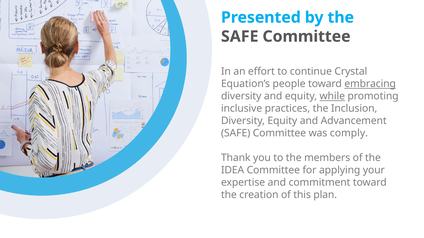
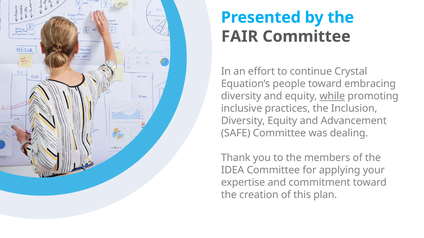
SAFE: SAFE -> FAIR (240, 37)
embracing underline: present -> none (370, 84)
comply: comply -> dealing (349, 133)
